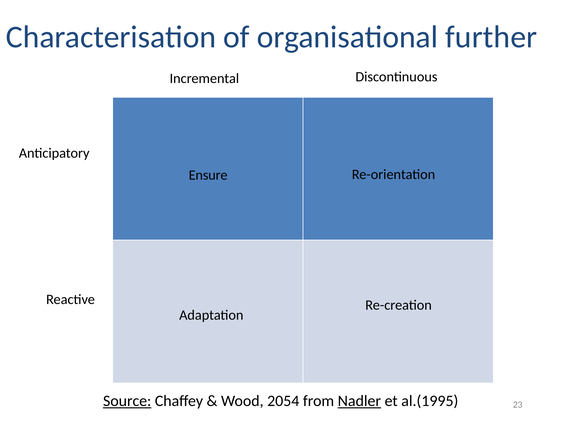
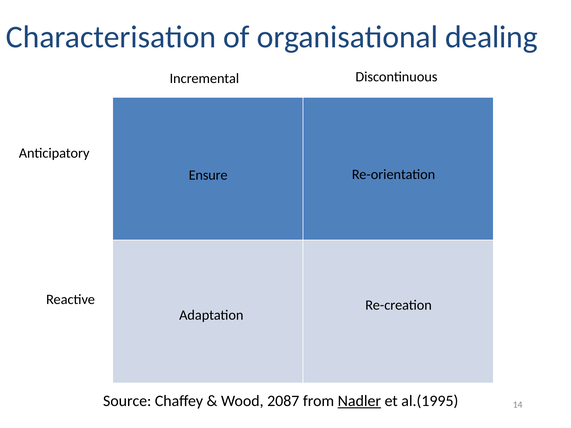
further: further -> dealing (491, 37)
Source underline: present -> none (127, 401)
2054: 2054 -> 2087 (283, 401)
23: 23 -> 14 (518, 405)
